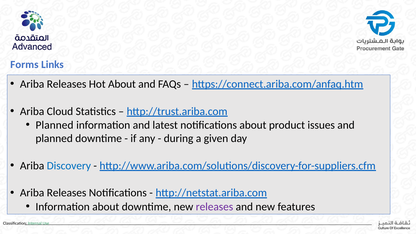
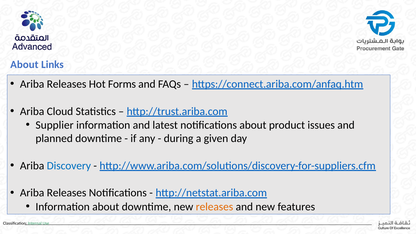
Forms: Forms -> About (24, 65)
Hot About: About -> Forms (122, 84)
Planned: Planned -> Supplier (55, 125)
releases colour: purple -> orange (215, 207)
